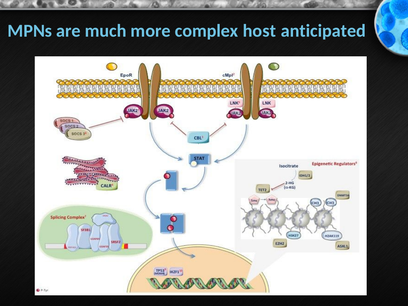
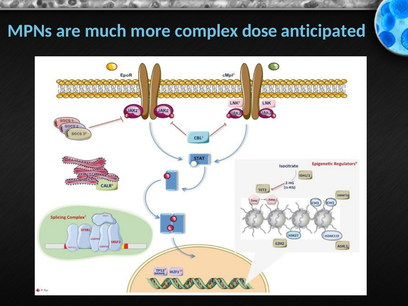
host: host -> dose (260, 31)
